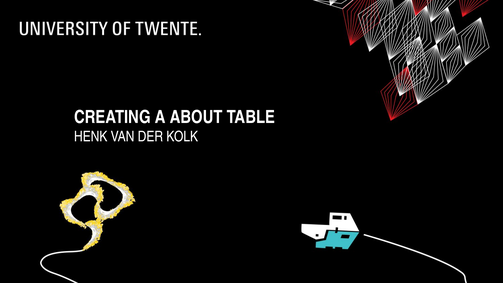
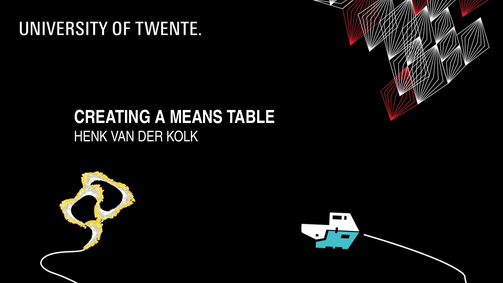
ABOUT: ABOUT -> MEANS (196, 117)
